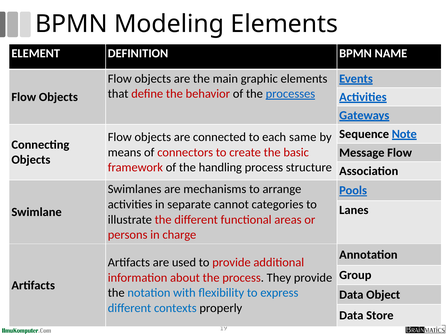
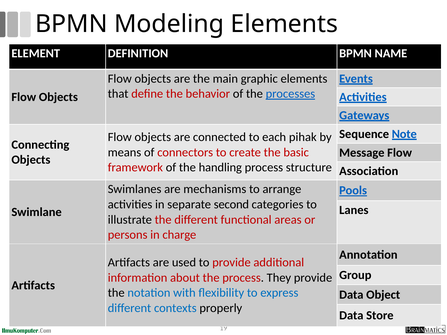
same: same -> pihak (303, 137)
cannot: cannot -> second (231, 205)
